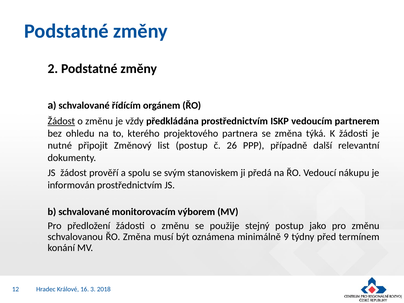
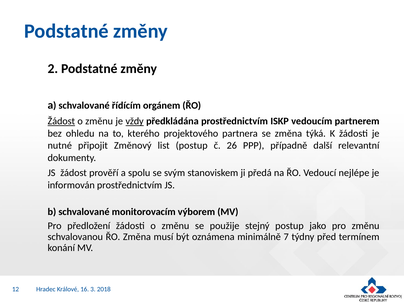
vždy underline: none -> present (135, 121)
nákupu: nákupu -> nejlépe (354, 173)
9: 9 -> 7 (286, 237)
